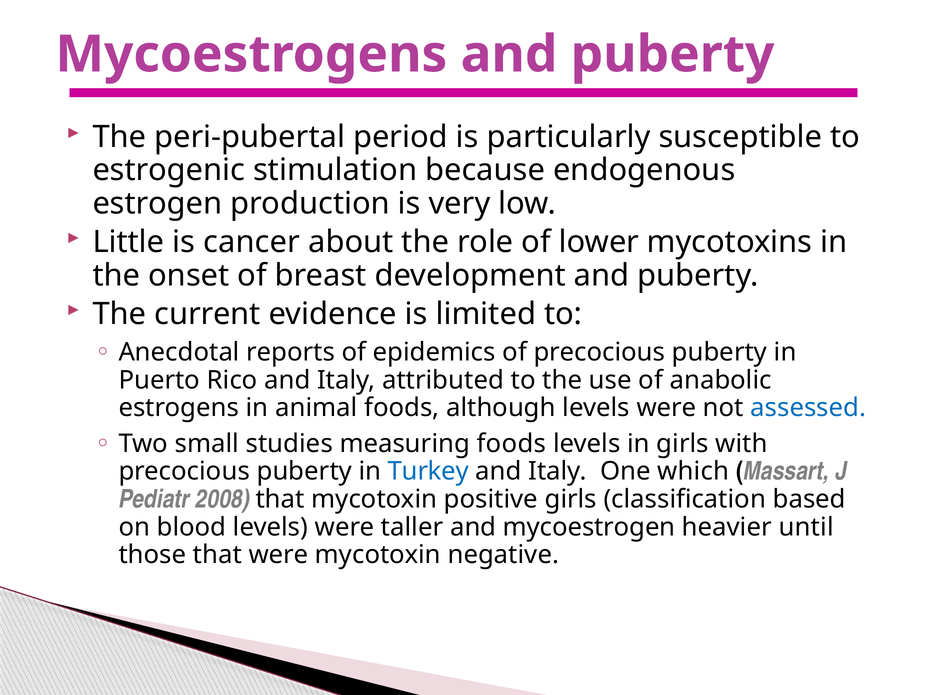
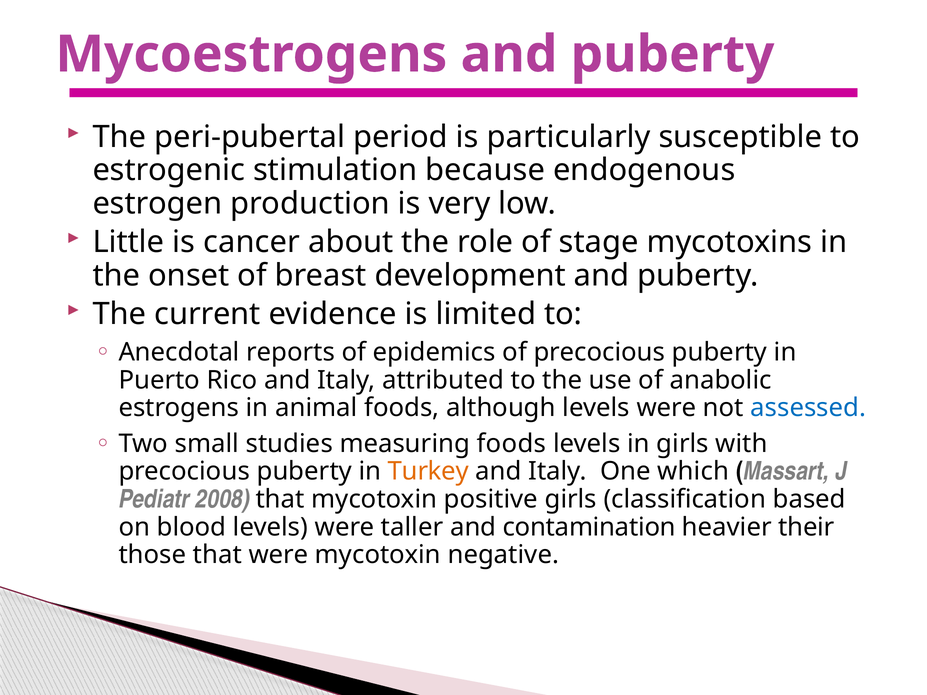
lower: lower -> stage (599, 242)
Turkey colour: blue -> orange (428, 472)
mycoestrogen: mycoestrogen -> contamination (589, 527)
until: until -> their (806, 527)
